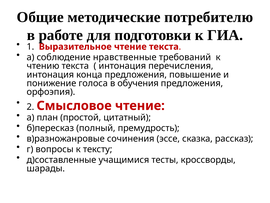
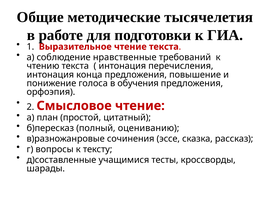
потребителю: потребителю -> тысячелетия (209, 17)
премудрость: премудрость -> оцениванию (149, 128)
